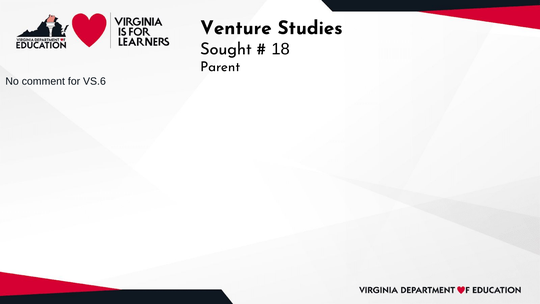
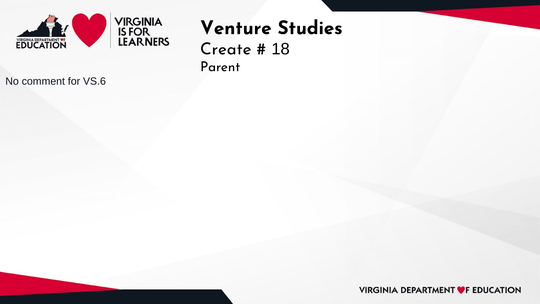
Sought: Sought -> Create (226, 49)
